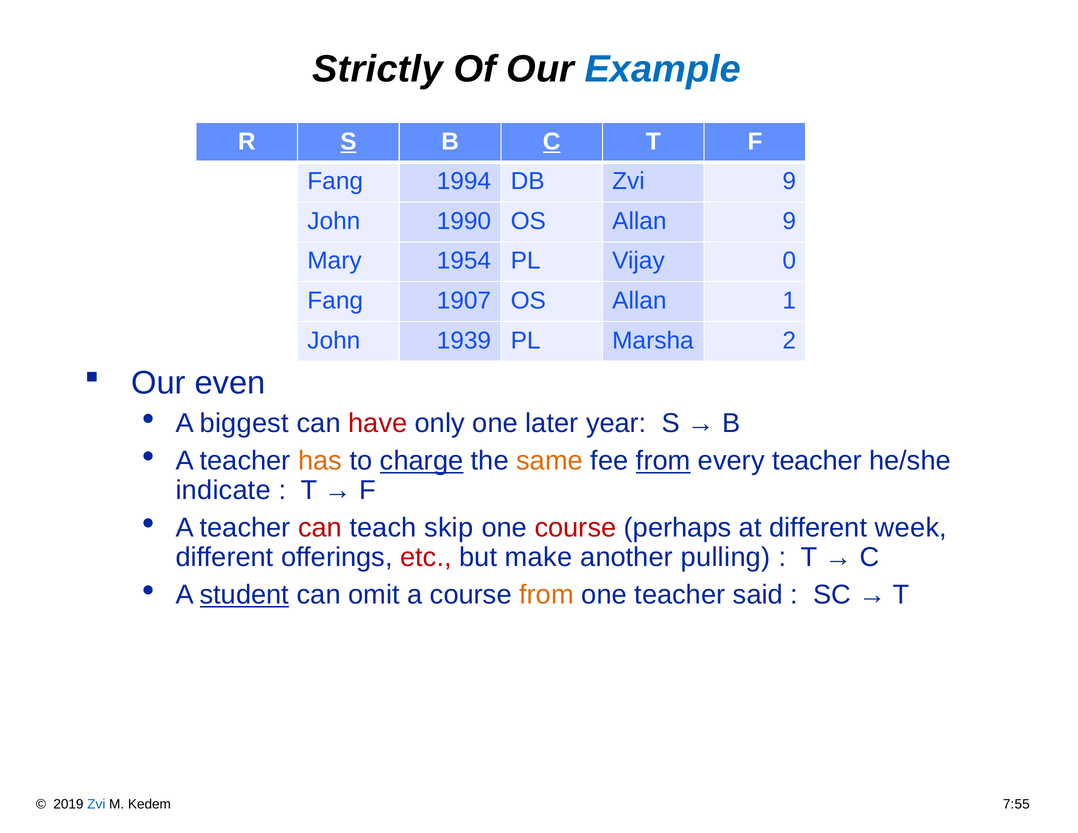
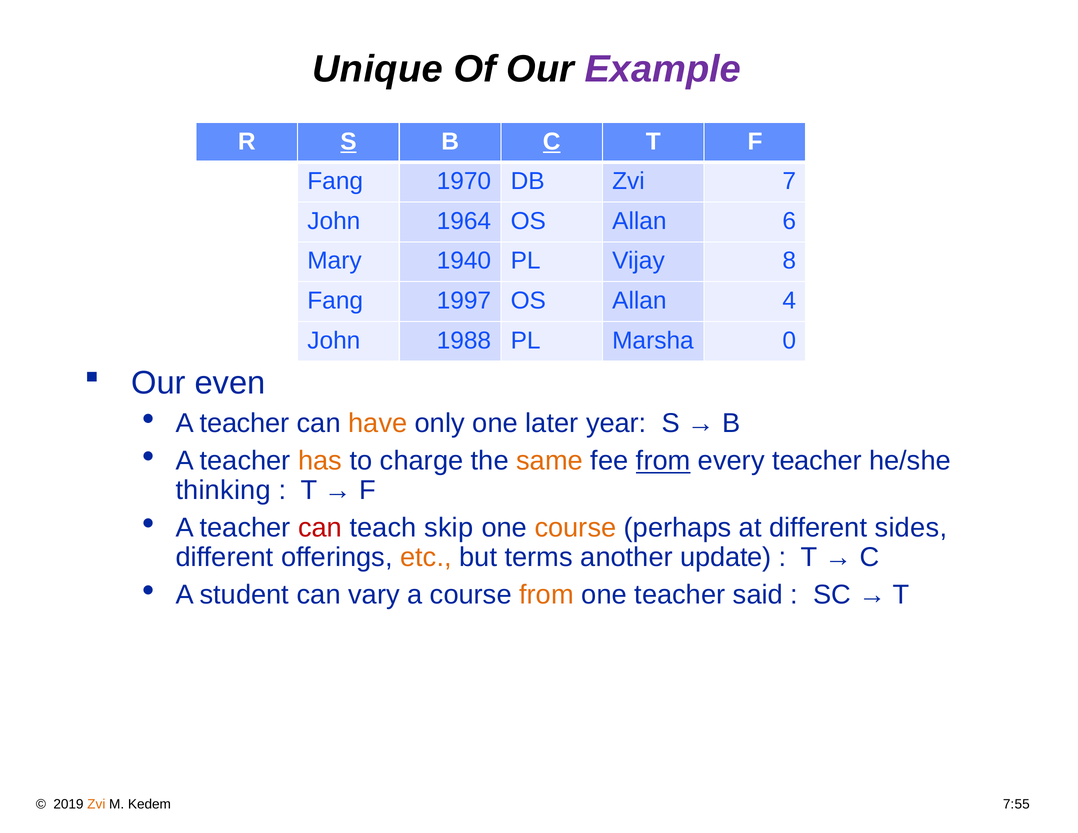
Strictly: Strictly -> Unique (377, 69)
Example colour: blue -> purple (663, 69)
1994: 1994 -> 1970 (464, 181)
Zvi 9: 9 -> 7 (789, 181)
1990: 1990 -> 1964 (464, 221)
Allan 9: 9 -> 6 (789, 221)
1954: 1954 -> 1940 (464, 261)
0: 0 -> 8 (789, 261)
1907: 1907 -> 1997 (464, 301)
1: 1 -> 4 (789, 301)
1939: 1939 -> 1988 (464, 340)
2: 2 -> 0 (789, 340)
biggest: biggest -> teacher (245, 423)
have colour: red -> orange (378, 423)
charge underline: present -> none (422, 461)
indicate: indicate -> thinking (223, 490)
course colour: red -> orange (575, 528)
week: week -> sides (911, 528)
etc colour: red -> orange (426, 557)
make: make -> terms (539, 557)
pulling: pulling -> update (726, 557)
student underline: present -> none (244, 595)
omit: omit -> vary (374, 595)
Zvi colour: blue -> orange (96, 804)
